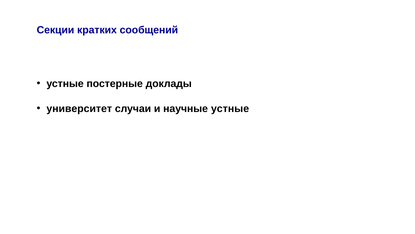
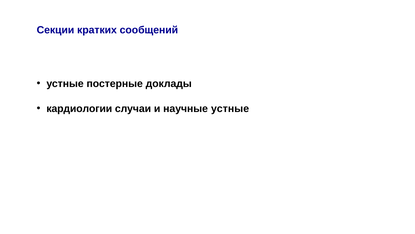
университет: университет -> кардиологии (79, 108)
